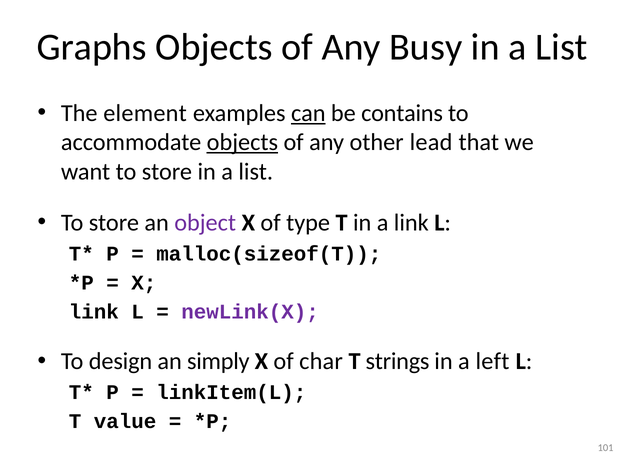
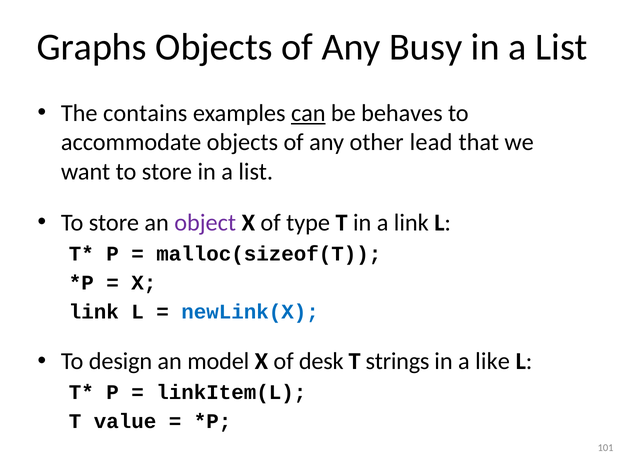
element: element -> contains (145, 113)
contains: contains -> behaves (402, 113)
objects underline: present -> none (242, 142)
newLink(X colour: purple -> blue (250, 312)
simply: simply -> model (218, 361)
char: char -> desk (321, 361)
left: left -> like (493, 361)
